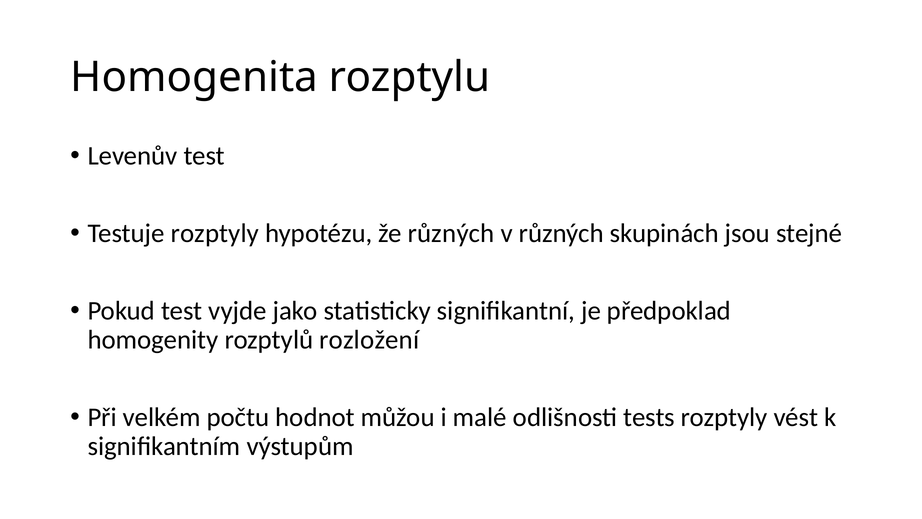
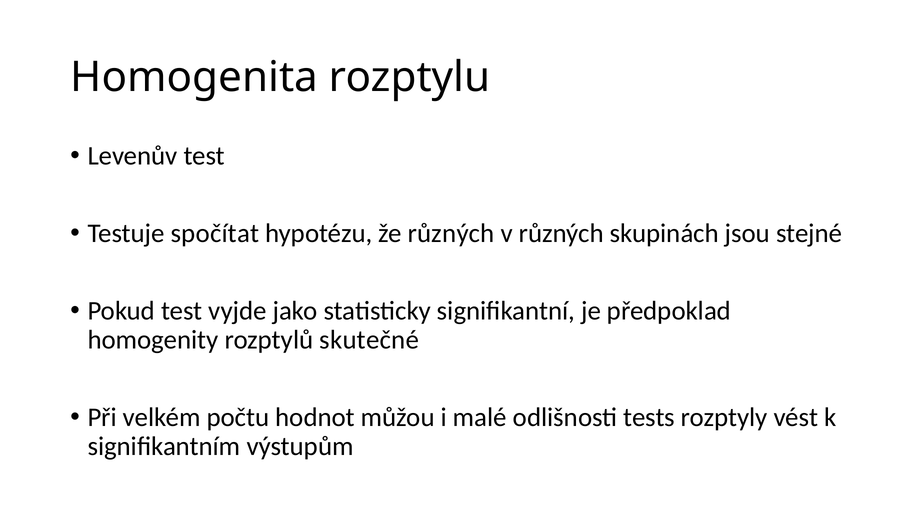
Testuje rozptyly: rozptyly -> spočítat (215, 233)
rozložení: rozložení -> skutečné (369, 340)
